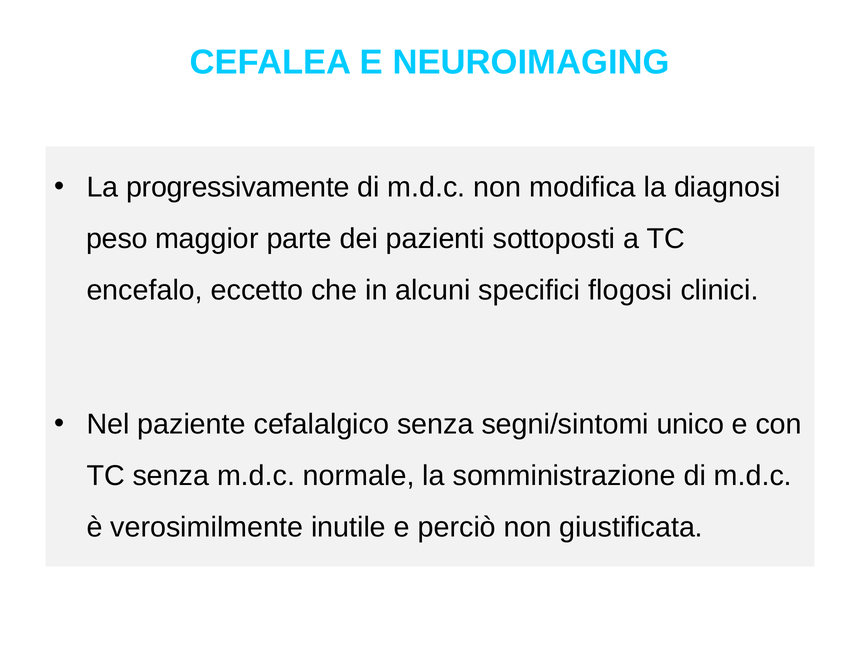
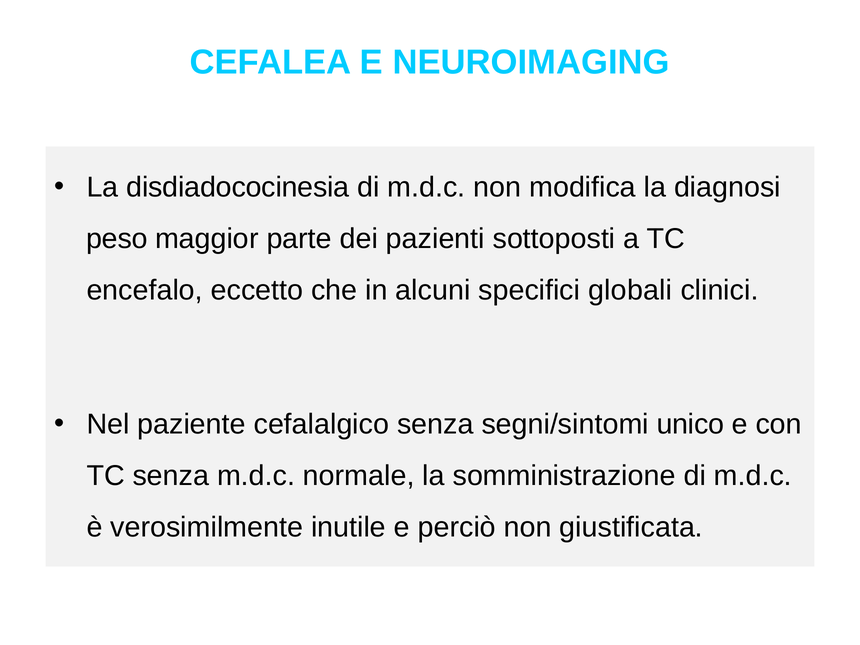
progressivamente: progressivamente -> disdiadococinesia (238, 187)
flogosi: flogosi -> globali (630, 290)
